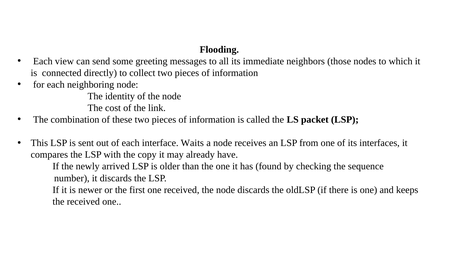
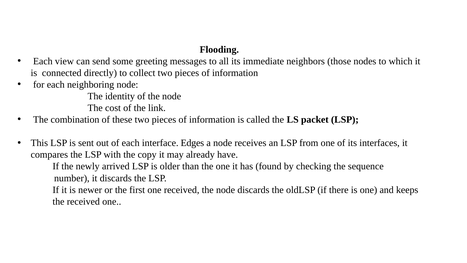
Waits: Waits -> Edges (192, 143)
